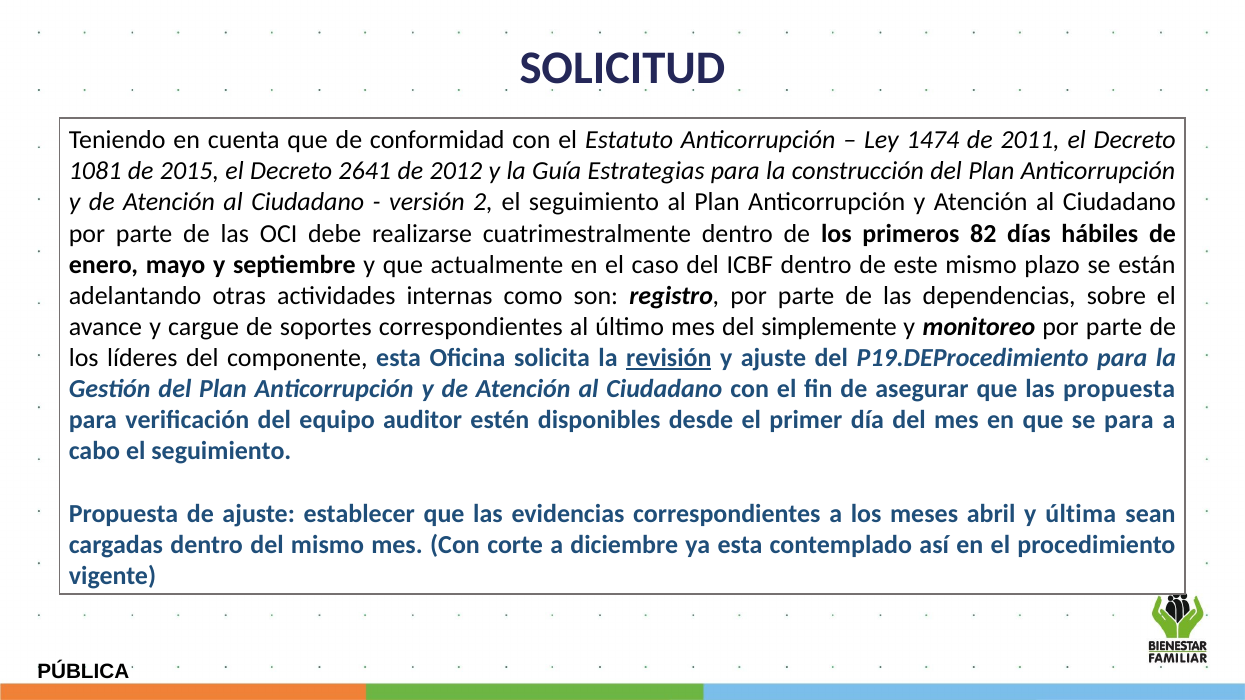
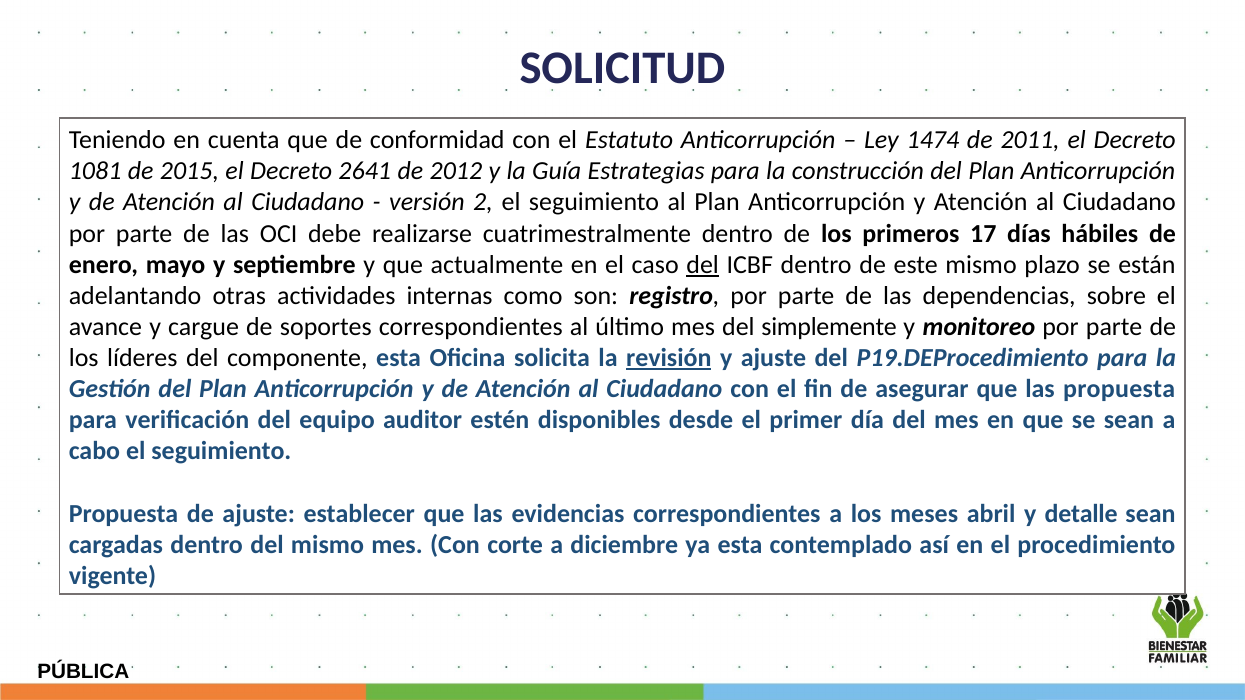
82: 82 -> 17 (983, 234)
del underline: none -> present (703, 265)
se para: para -> sean (1129, 420)
última: última -> detalle (1081, 514)
